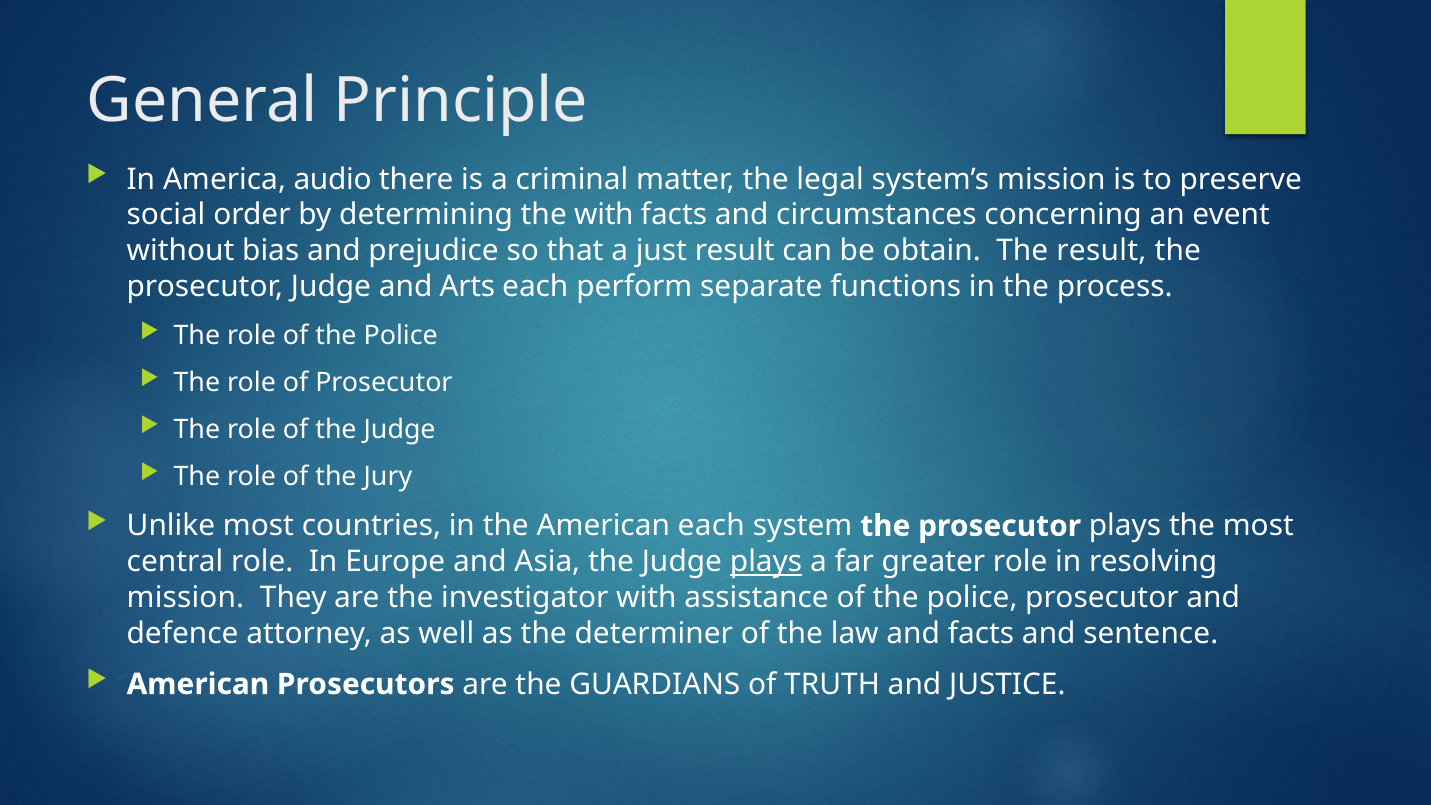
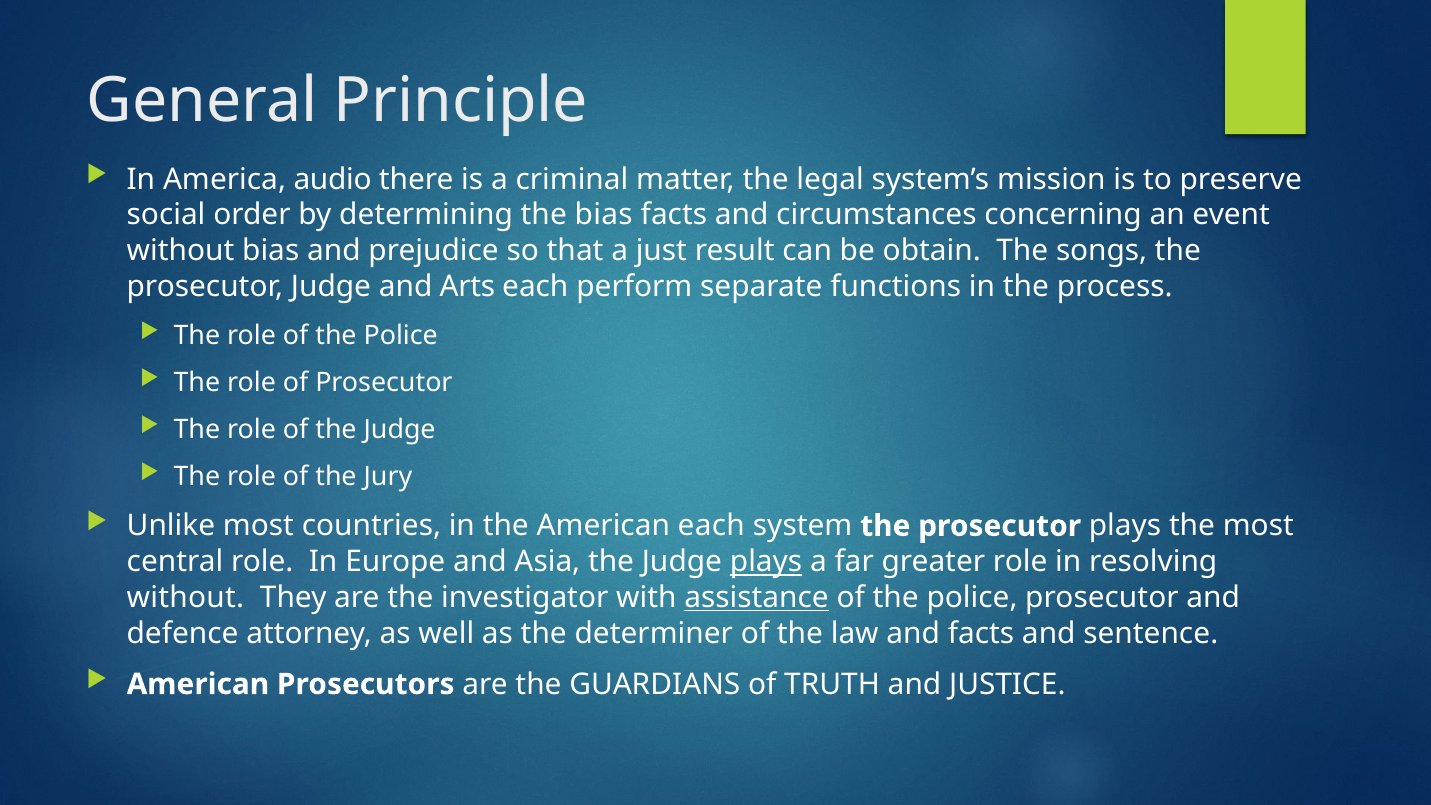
the with: with -> bias (604, 215)
The result: result -> songs (1102, 251)
mission: mission -> without (185, 598)
assistance underline: none -> present (757, 598)
